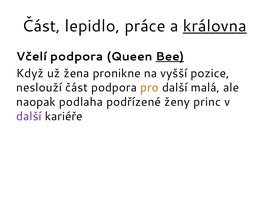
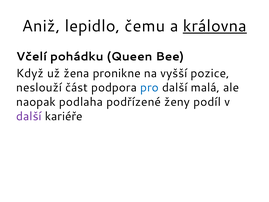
Část: Část -> Aniž (41, 26)
práce: práce -> čemu (145, 26)
Včelí podpora: podpora -> pohádku (77, 56)
Bee underline: present -> none (170, 56)
pro colour: orange -> blue (149, 88)
princ: princ -> podíl (207, 102)
